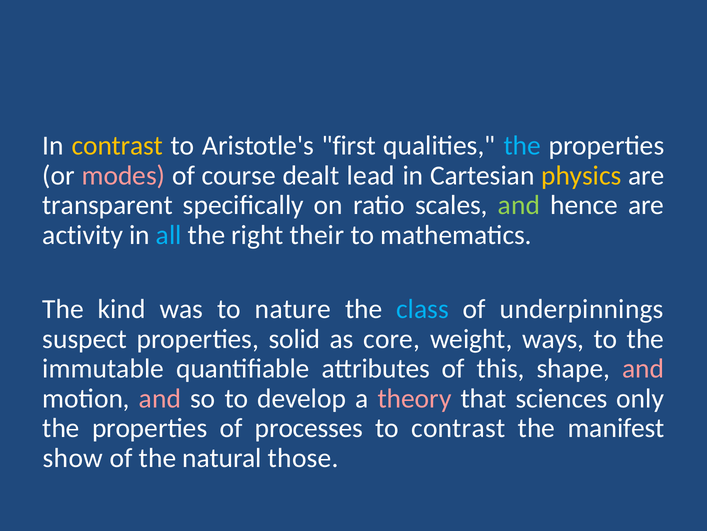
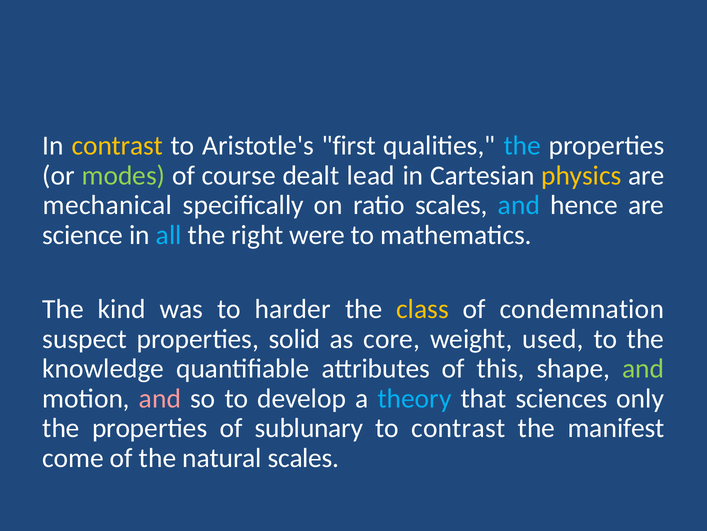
modes colour: pink -> light green (123, 175)
transparent: transparent -> mechanical (107, 205)
and colour: light green -> light blue (519, 205)
activity: activity -> science (83, 235)
their: their -> were (317, 235)
nature: nature -> harder (293, 309)
class colour: light blue -> yellow (423, 309)
underpinnings: underpinnings -> condemnation (582, 309)
ways: ways -> used (553, 338)
immutable: immutable -> knowledge (103, 368)
and colour: pink -> light green (643, 368)
theory colour: pink -> light blue (415, 398)
processes: processes -> sublunary (309, 428)
show: show -> come (73, 457)
natural those: those -> scales (304, 457)
